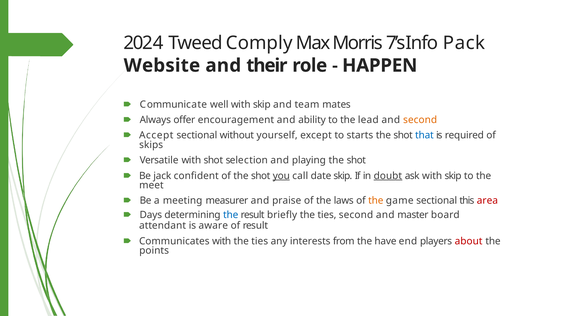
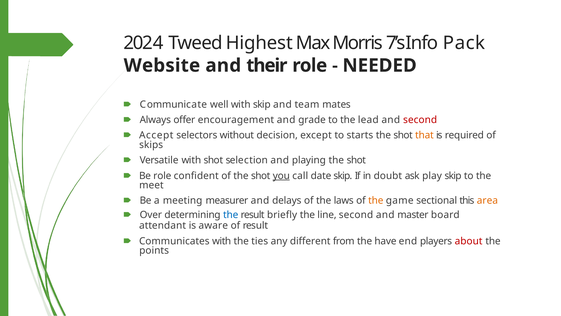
Comply: Comply -> Highest (259, 43)
HAPPEN: HAPPEN -> NEEDED (380, 65)
ability: ability -> grade (312, 120)
second colour: orange -> red (420, 120)
Accept sectional: sectional -> selectors (197, 135)
yourself: yourself -> decision (277, 135)
that colour: blue -> orange (424, 135)
Be jack: jack -> role (162, 176)
doubt underline: present -> none (388, 176)
ask with: with -> play (432, 176)
praise: praise -> delays (287, 200)
area colour: red -> orange (487, 200)
Days: Days -> Over (151, 215)
ties: ties -> line (327, 215)
interests: interests -> different (310, 241)
